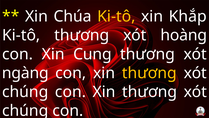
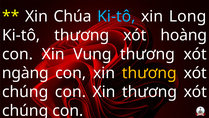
Ki-tô colour: yellow -> light blue (116, 16)
Khắp: Khắp -> Long (188, 16)
Cung: Cung -> Vung (92, 54)
